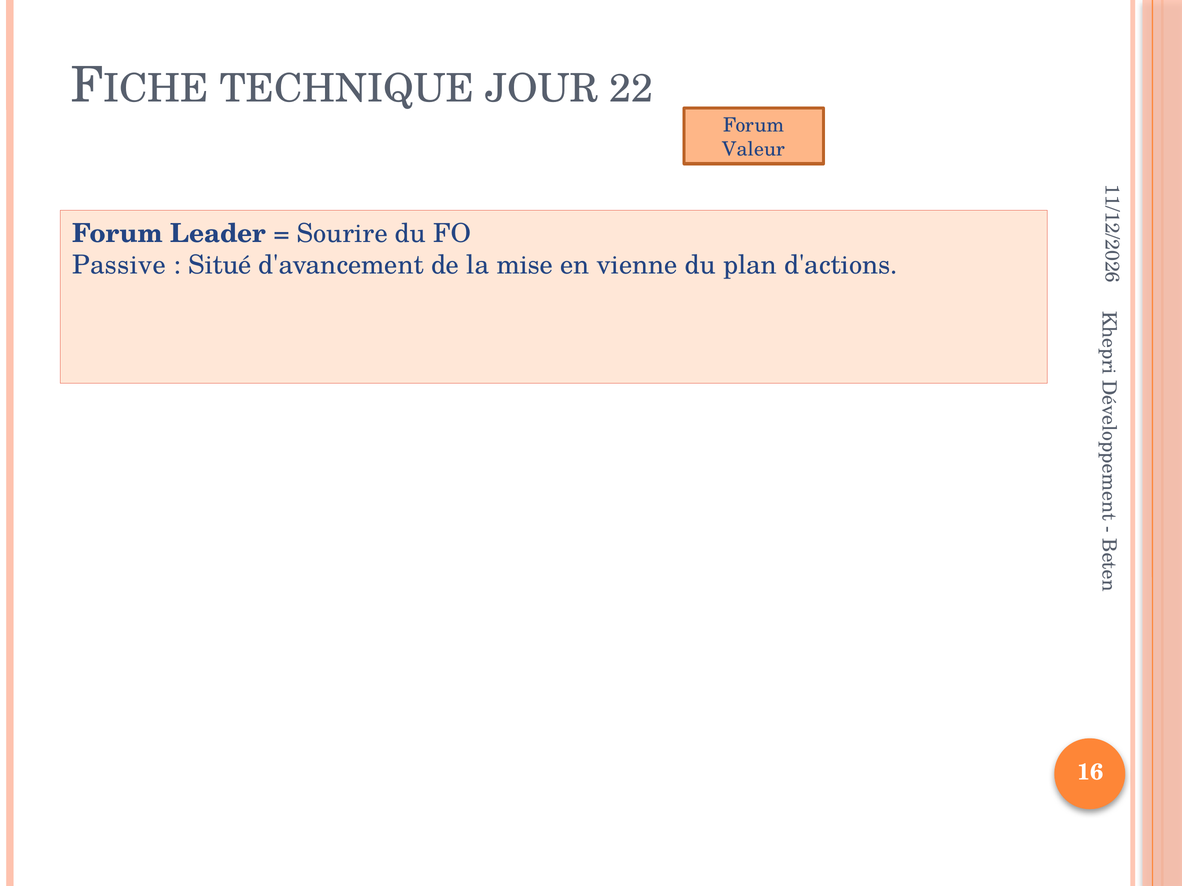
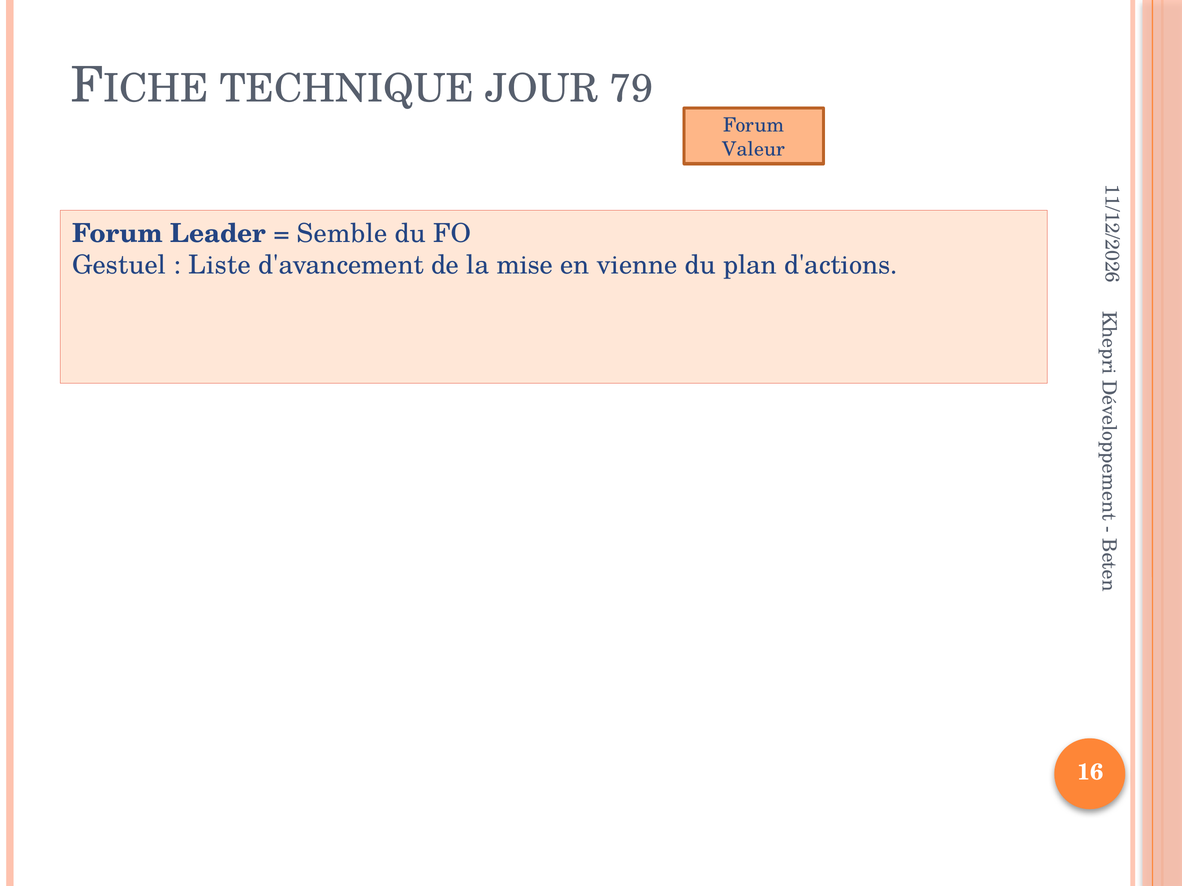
22: 22 -> 79 (631, 89)
Sourire: Sourire -> Semble (342, 234)
Passive: Passive -> Gestuel (119, 265)
Situé: Situé -> Liste (220, 265)
